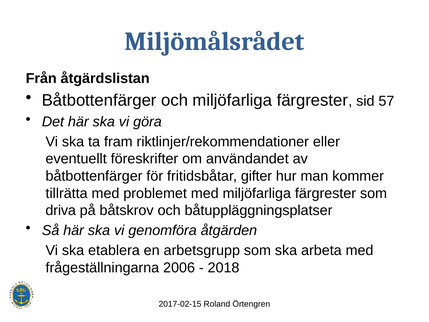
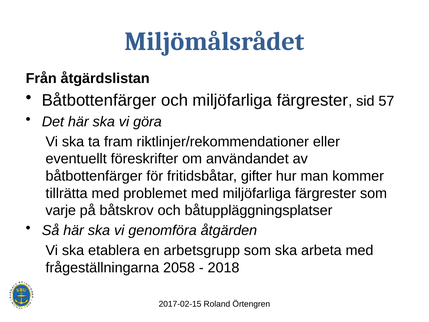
driva: driva -> varje (61, 210)
2006: 2006 -> 2058 (179, 267)
